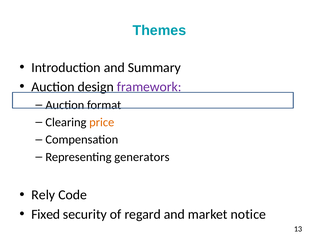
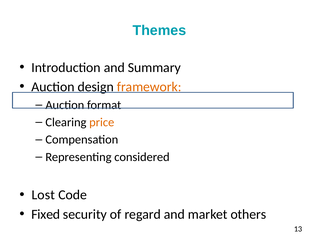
framework colour: purple -> orange (149, 87)
generators: generators -> considered (142, 157)
Rely: Rely -> Lost (43, 195)
notice: notice -> others (248, 214)
